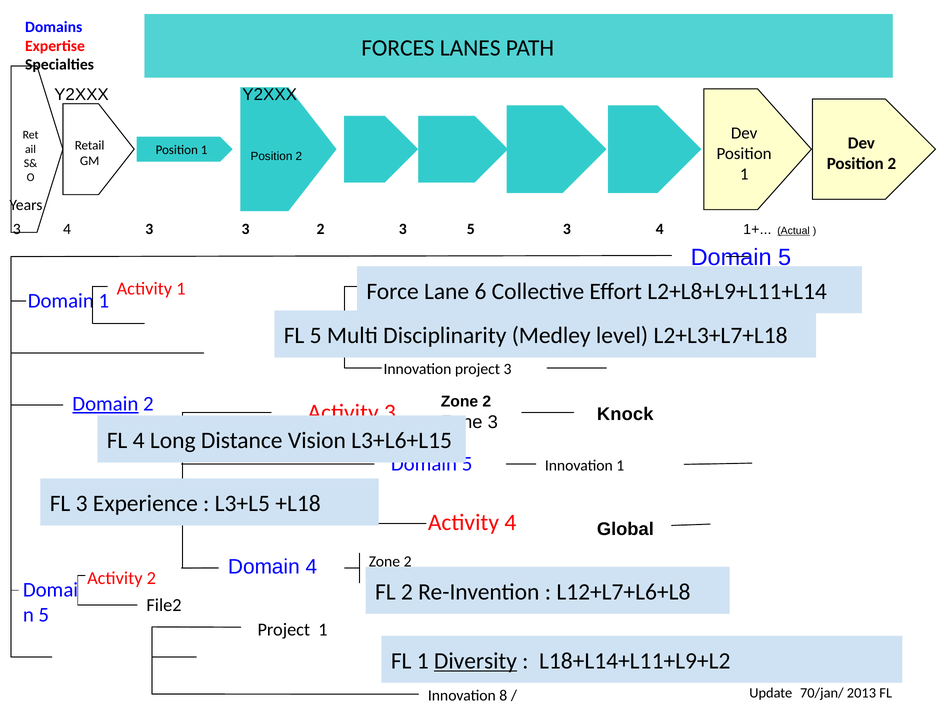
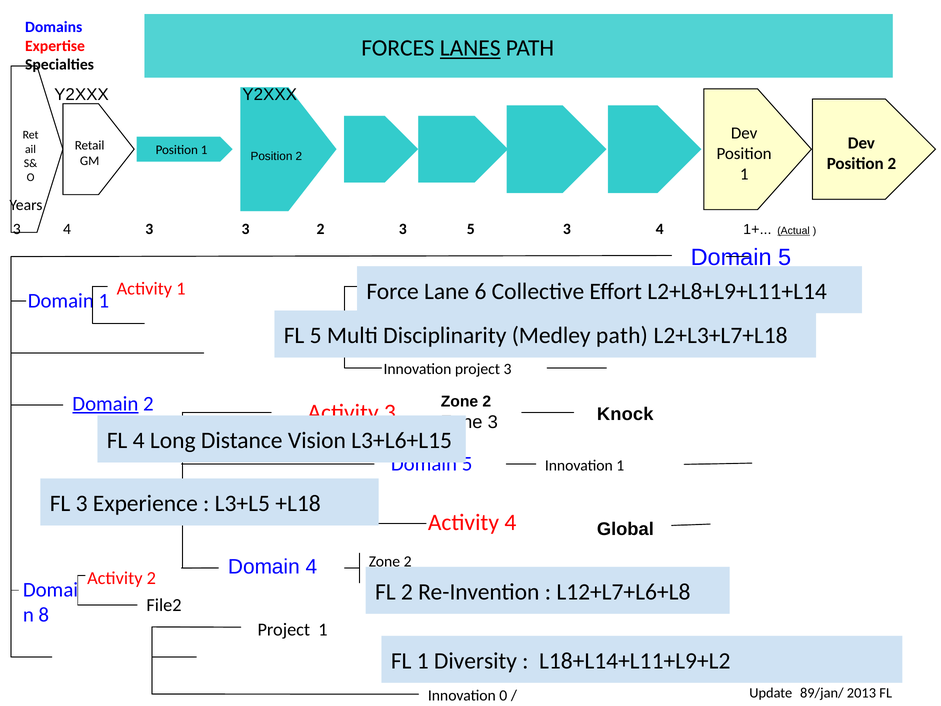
LANES underline: none -> present (470, 48)
level: level -> path (622, 336)
5: 5 -> 8 (44, 615)
Diversity underline: present -> none (475, 661)
70/jan/: 70/jan/ -> 89/jan/ (822, 693)
8: 8 -> 0 (503, 695)
